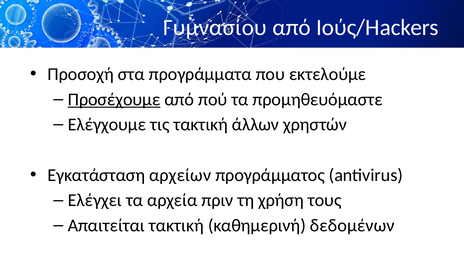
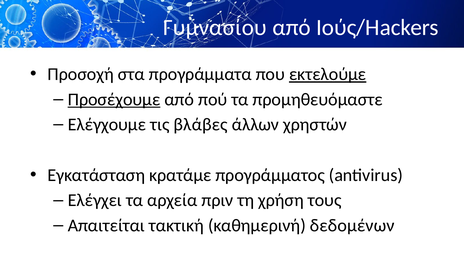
εκτελούμε underline: none -> present (328, 74)
τις τακτική: τακτική -> βλάβες (201, 125)
αρχείων: αρχείων -> κρατάμε (180, 175)
